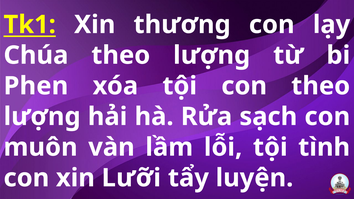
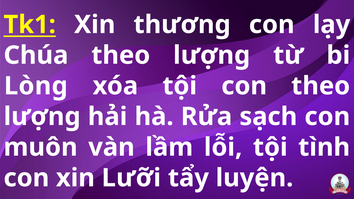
Phen: Phen -> Lòng (36, 86)
